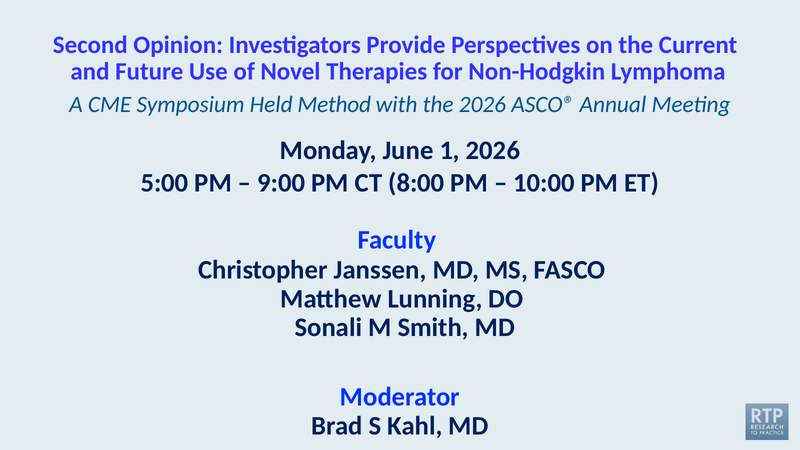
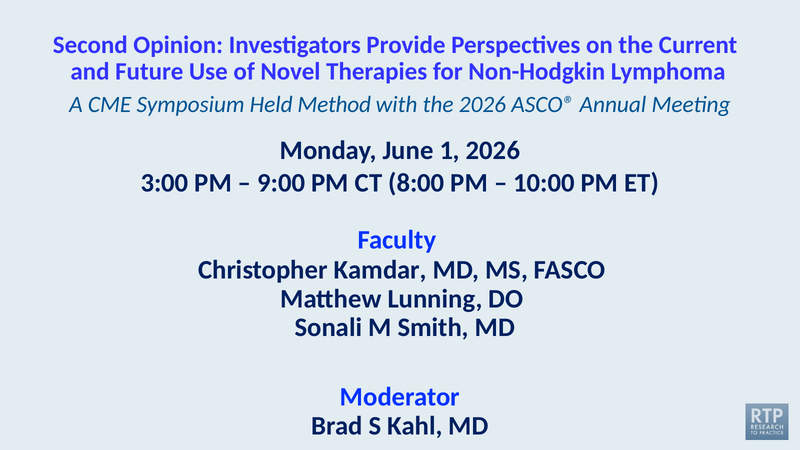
5:00: 5:00 -> 3:00 (164, 183)
Janssen: Janssen -> Kamdar (380, 270)
